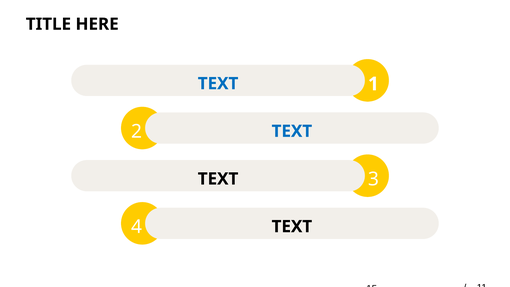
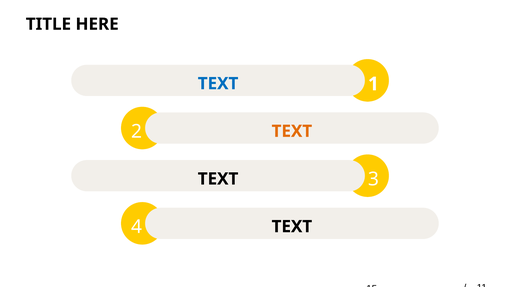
TEXT colour: blue -> orange (292, 131)
